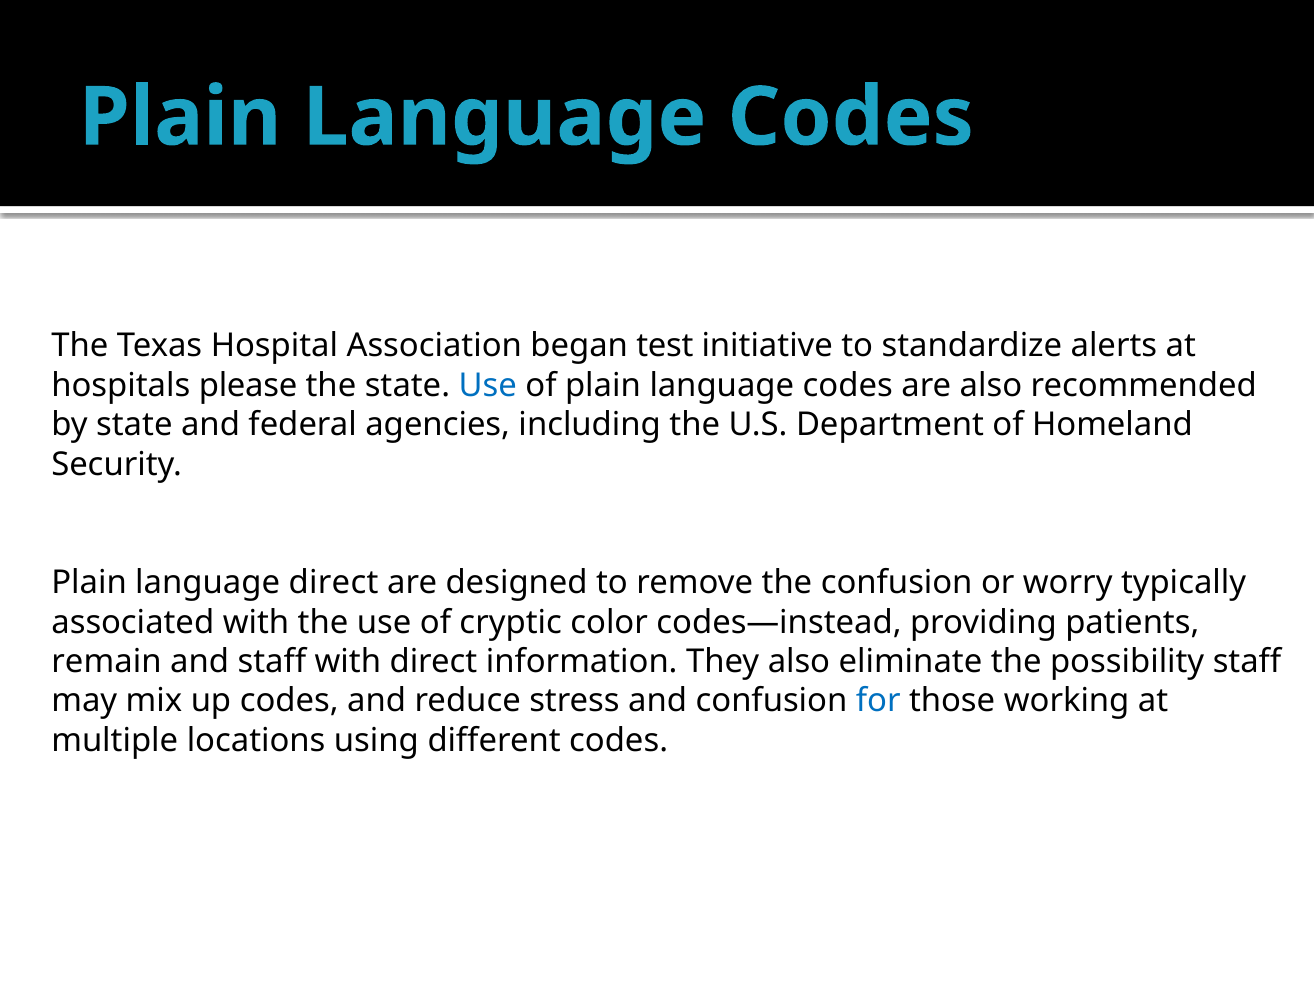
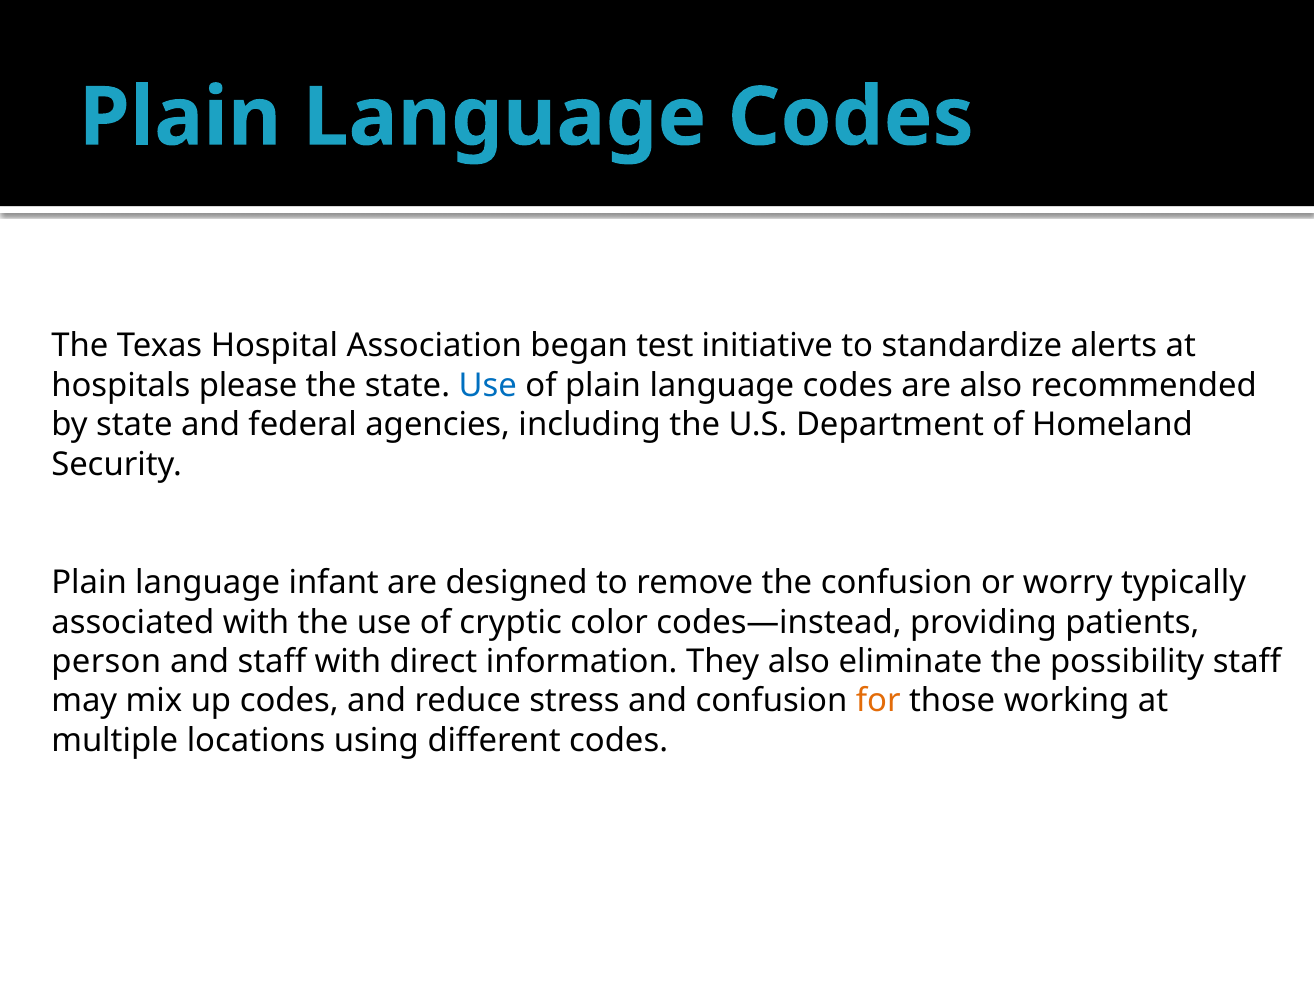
language direct: direct -> infant (334, 582)
remain: remain -> person (106, 661)
for colour: blue -> orange (878, 701)
